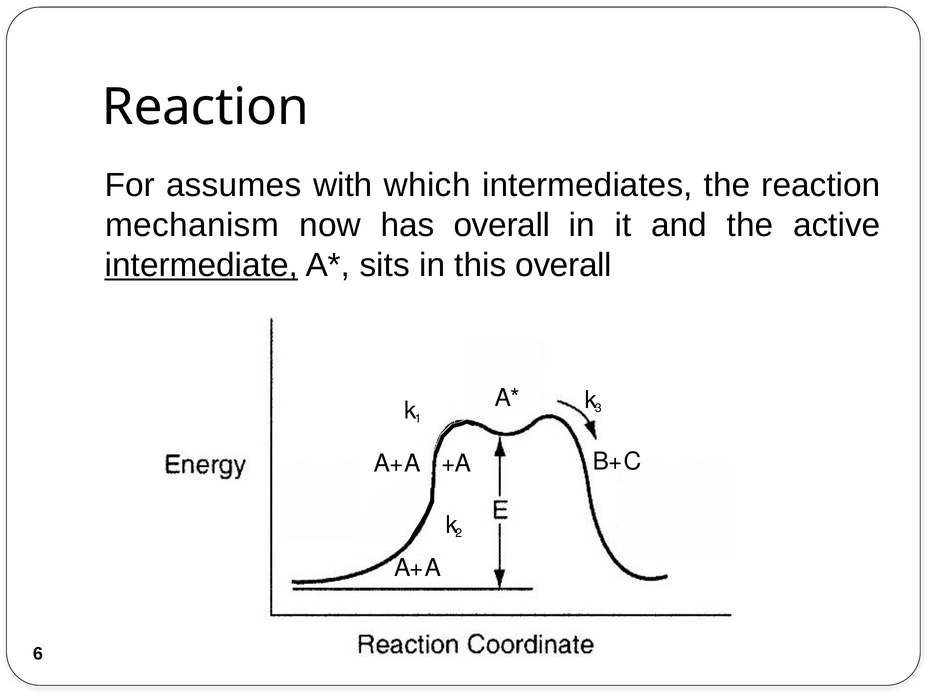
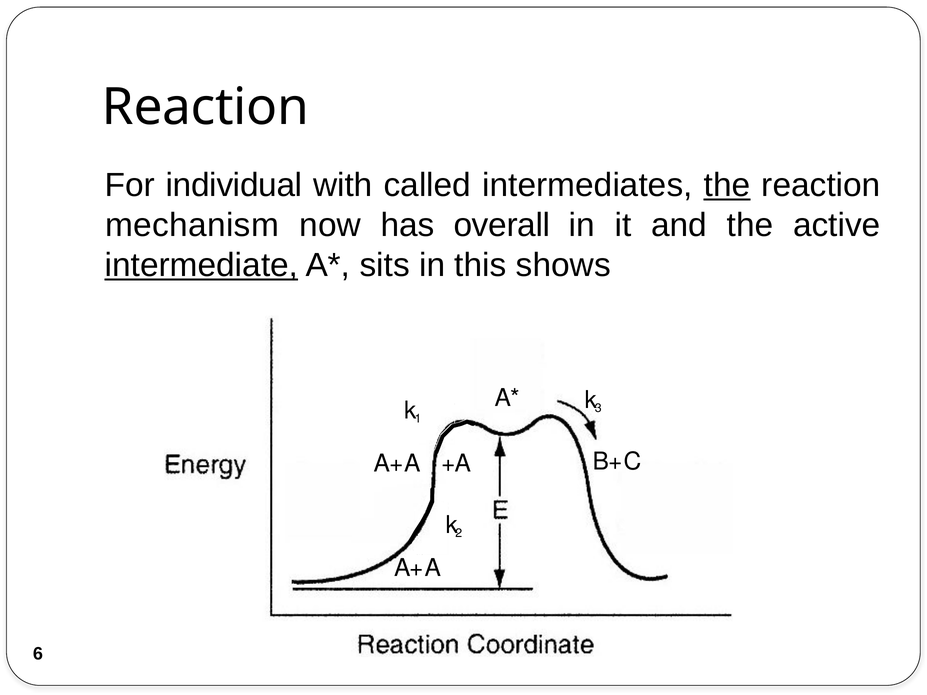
assumes: assumes -> individual (234, 185)
which: which -> called (427, 185)
the underline: none -> present (727, 185)
this overall: overall -> shows (563, 265)
